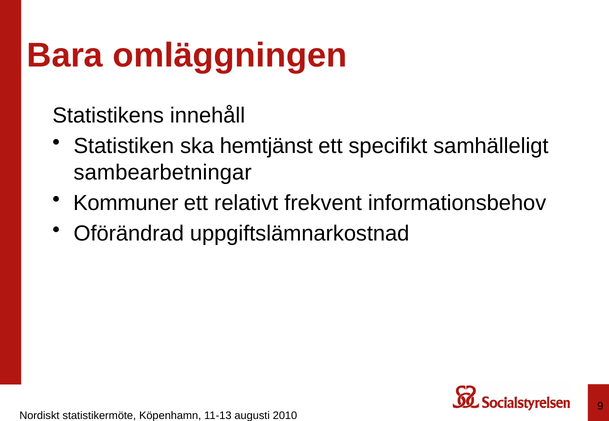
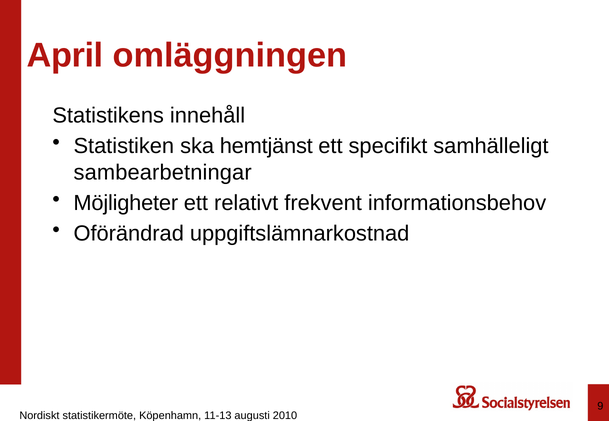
Bara: Bara -> April (65, 56)
Kommuner: Kommuner -> Möjligheter (126, 203)
